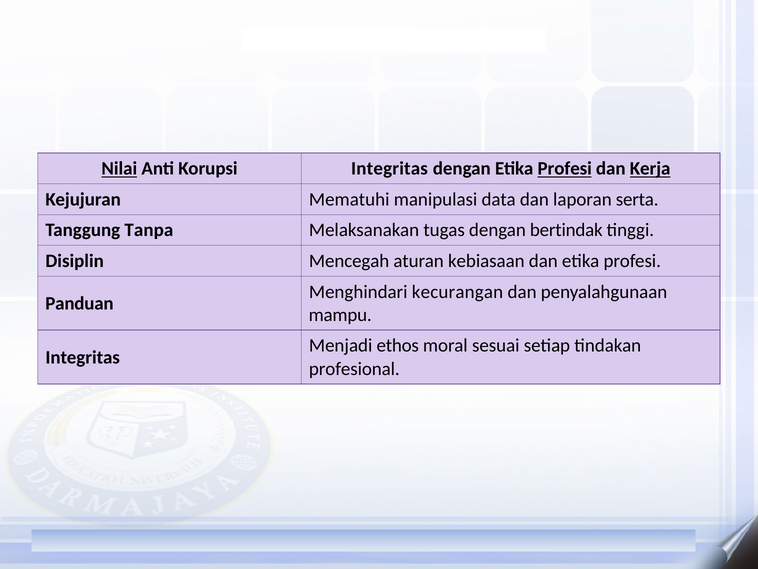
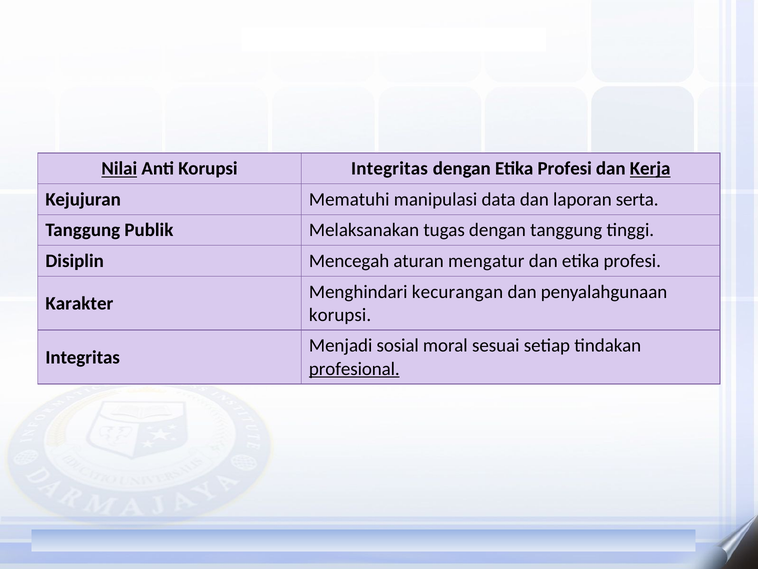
Profesi underline: present -> none (565, 169)
Tanpa: Tanpa -> Publik (149, 230)
dengan bertindak: bertindak -> tanggung (566, 230)
kebiasaan: kebiasaan -> mengatur (486, 261)
Panduan: Panduan -> Karakter (79, 303)
mampu: mampu -> korupsi (340, 315)
ethos: ethos -> sosial (398, 345)
profesional underline: none -> present (354, 368)
